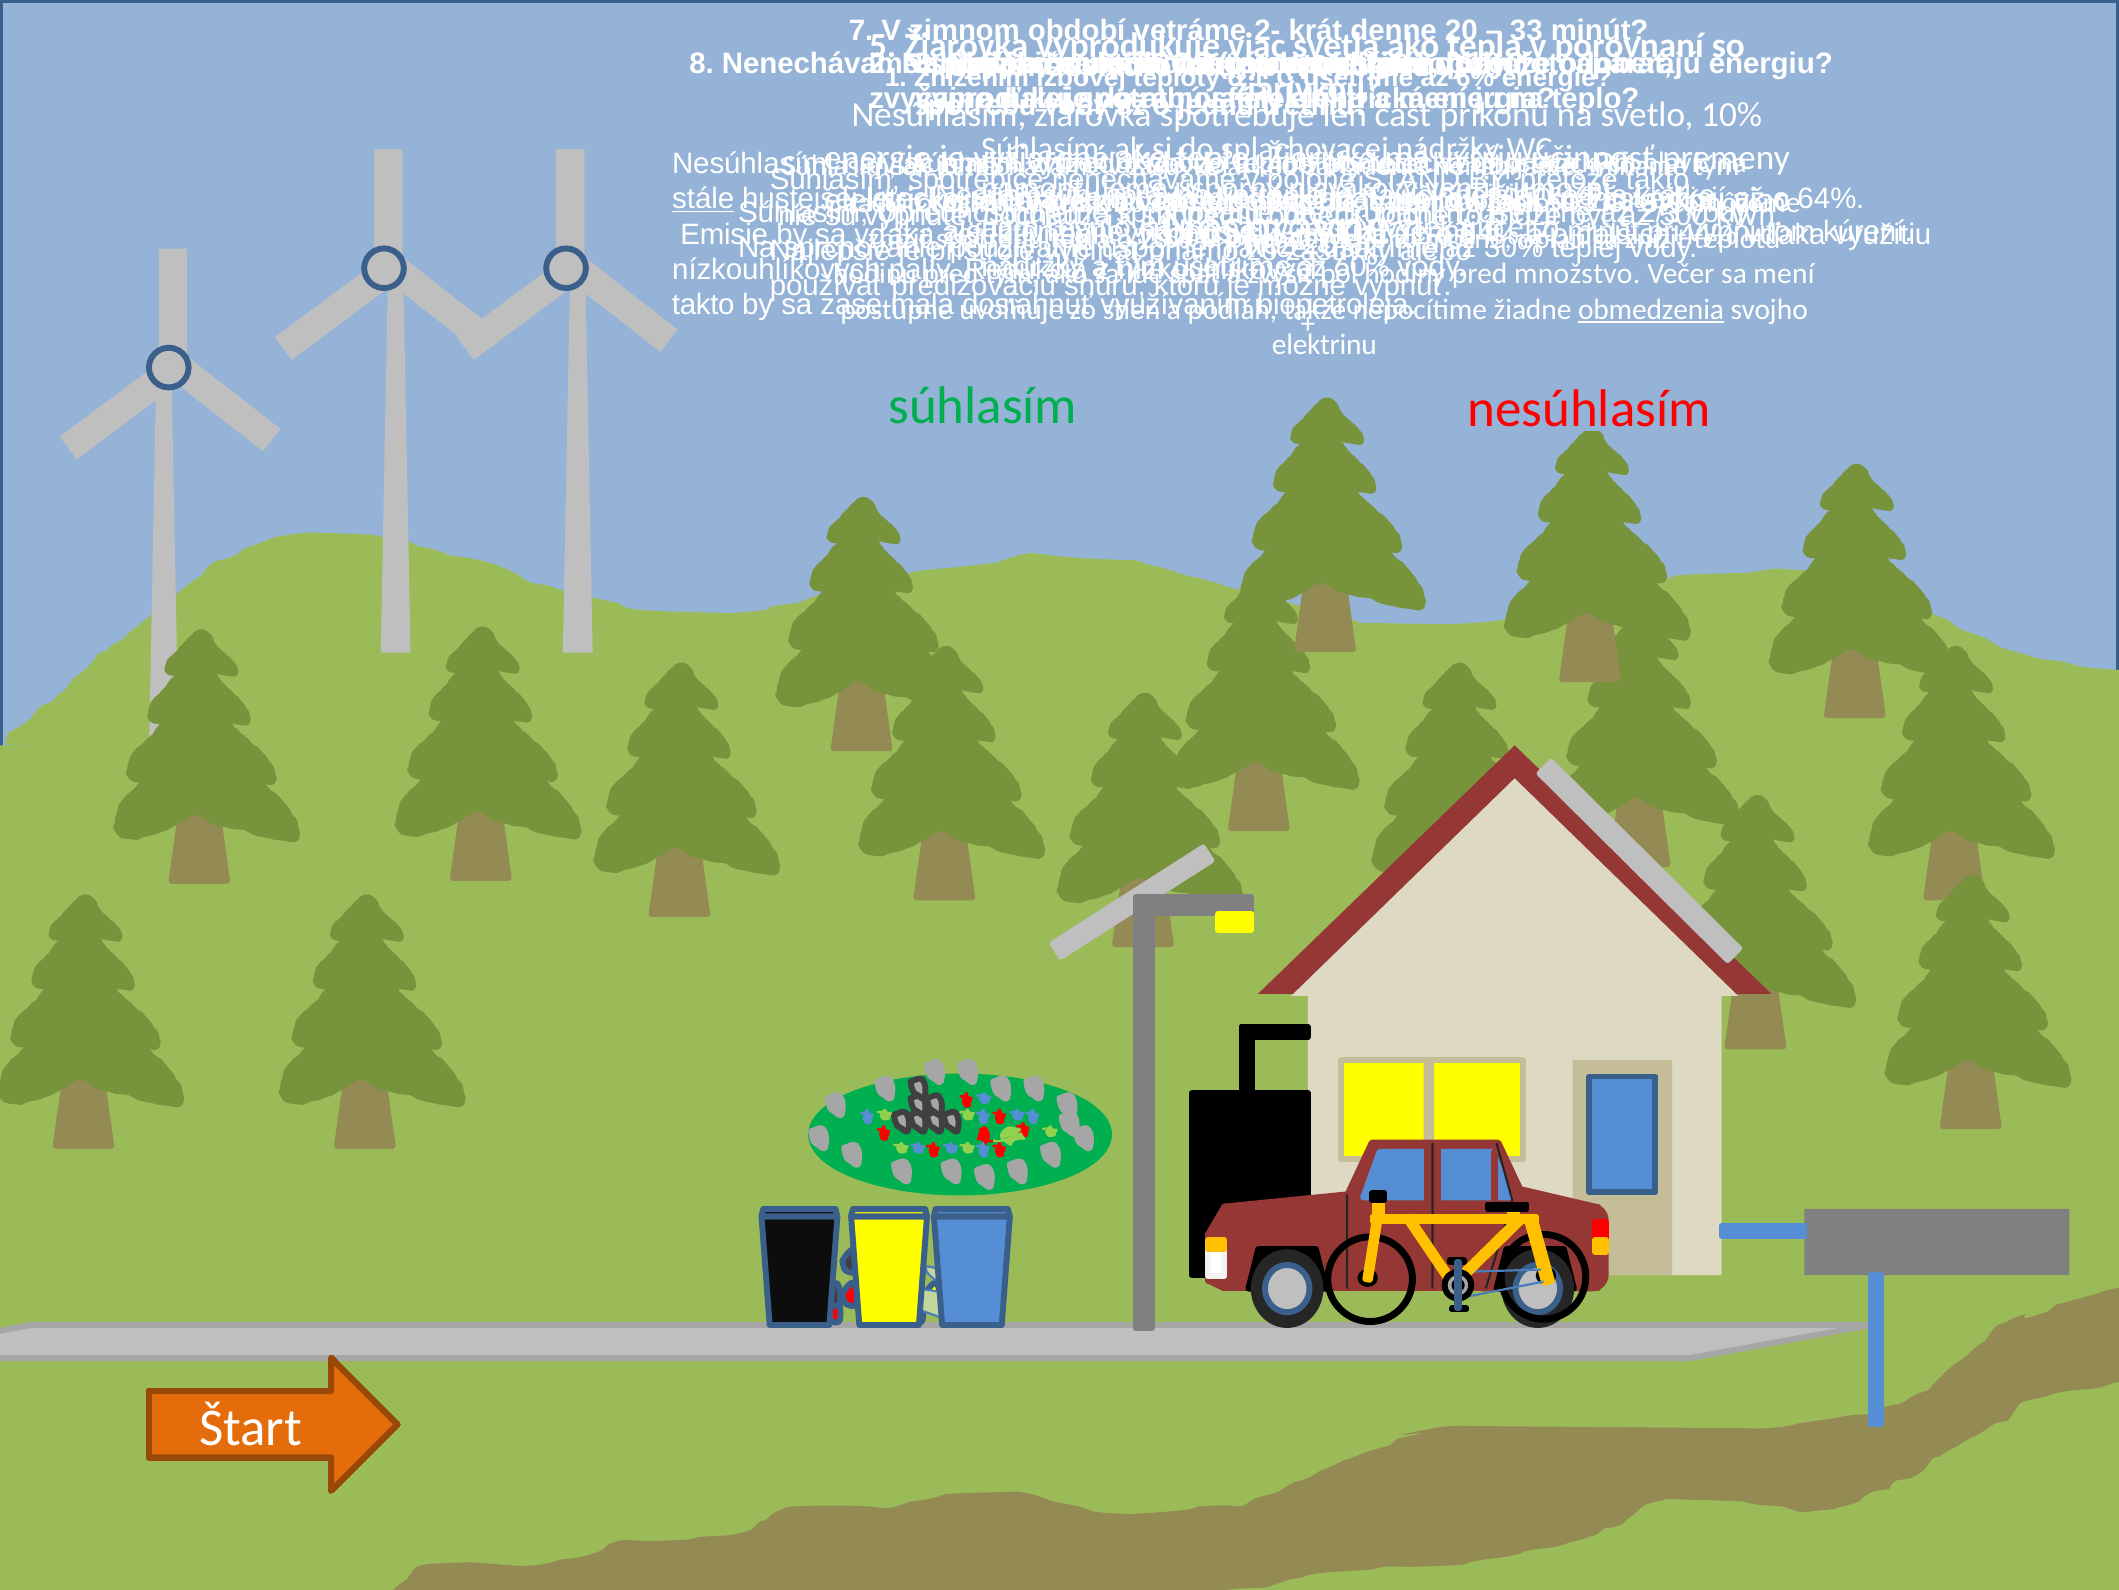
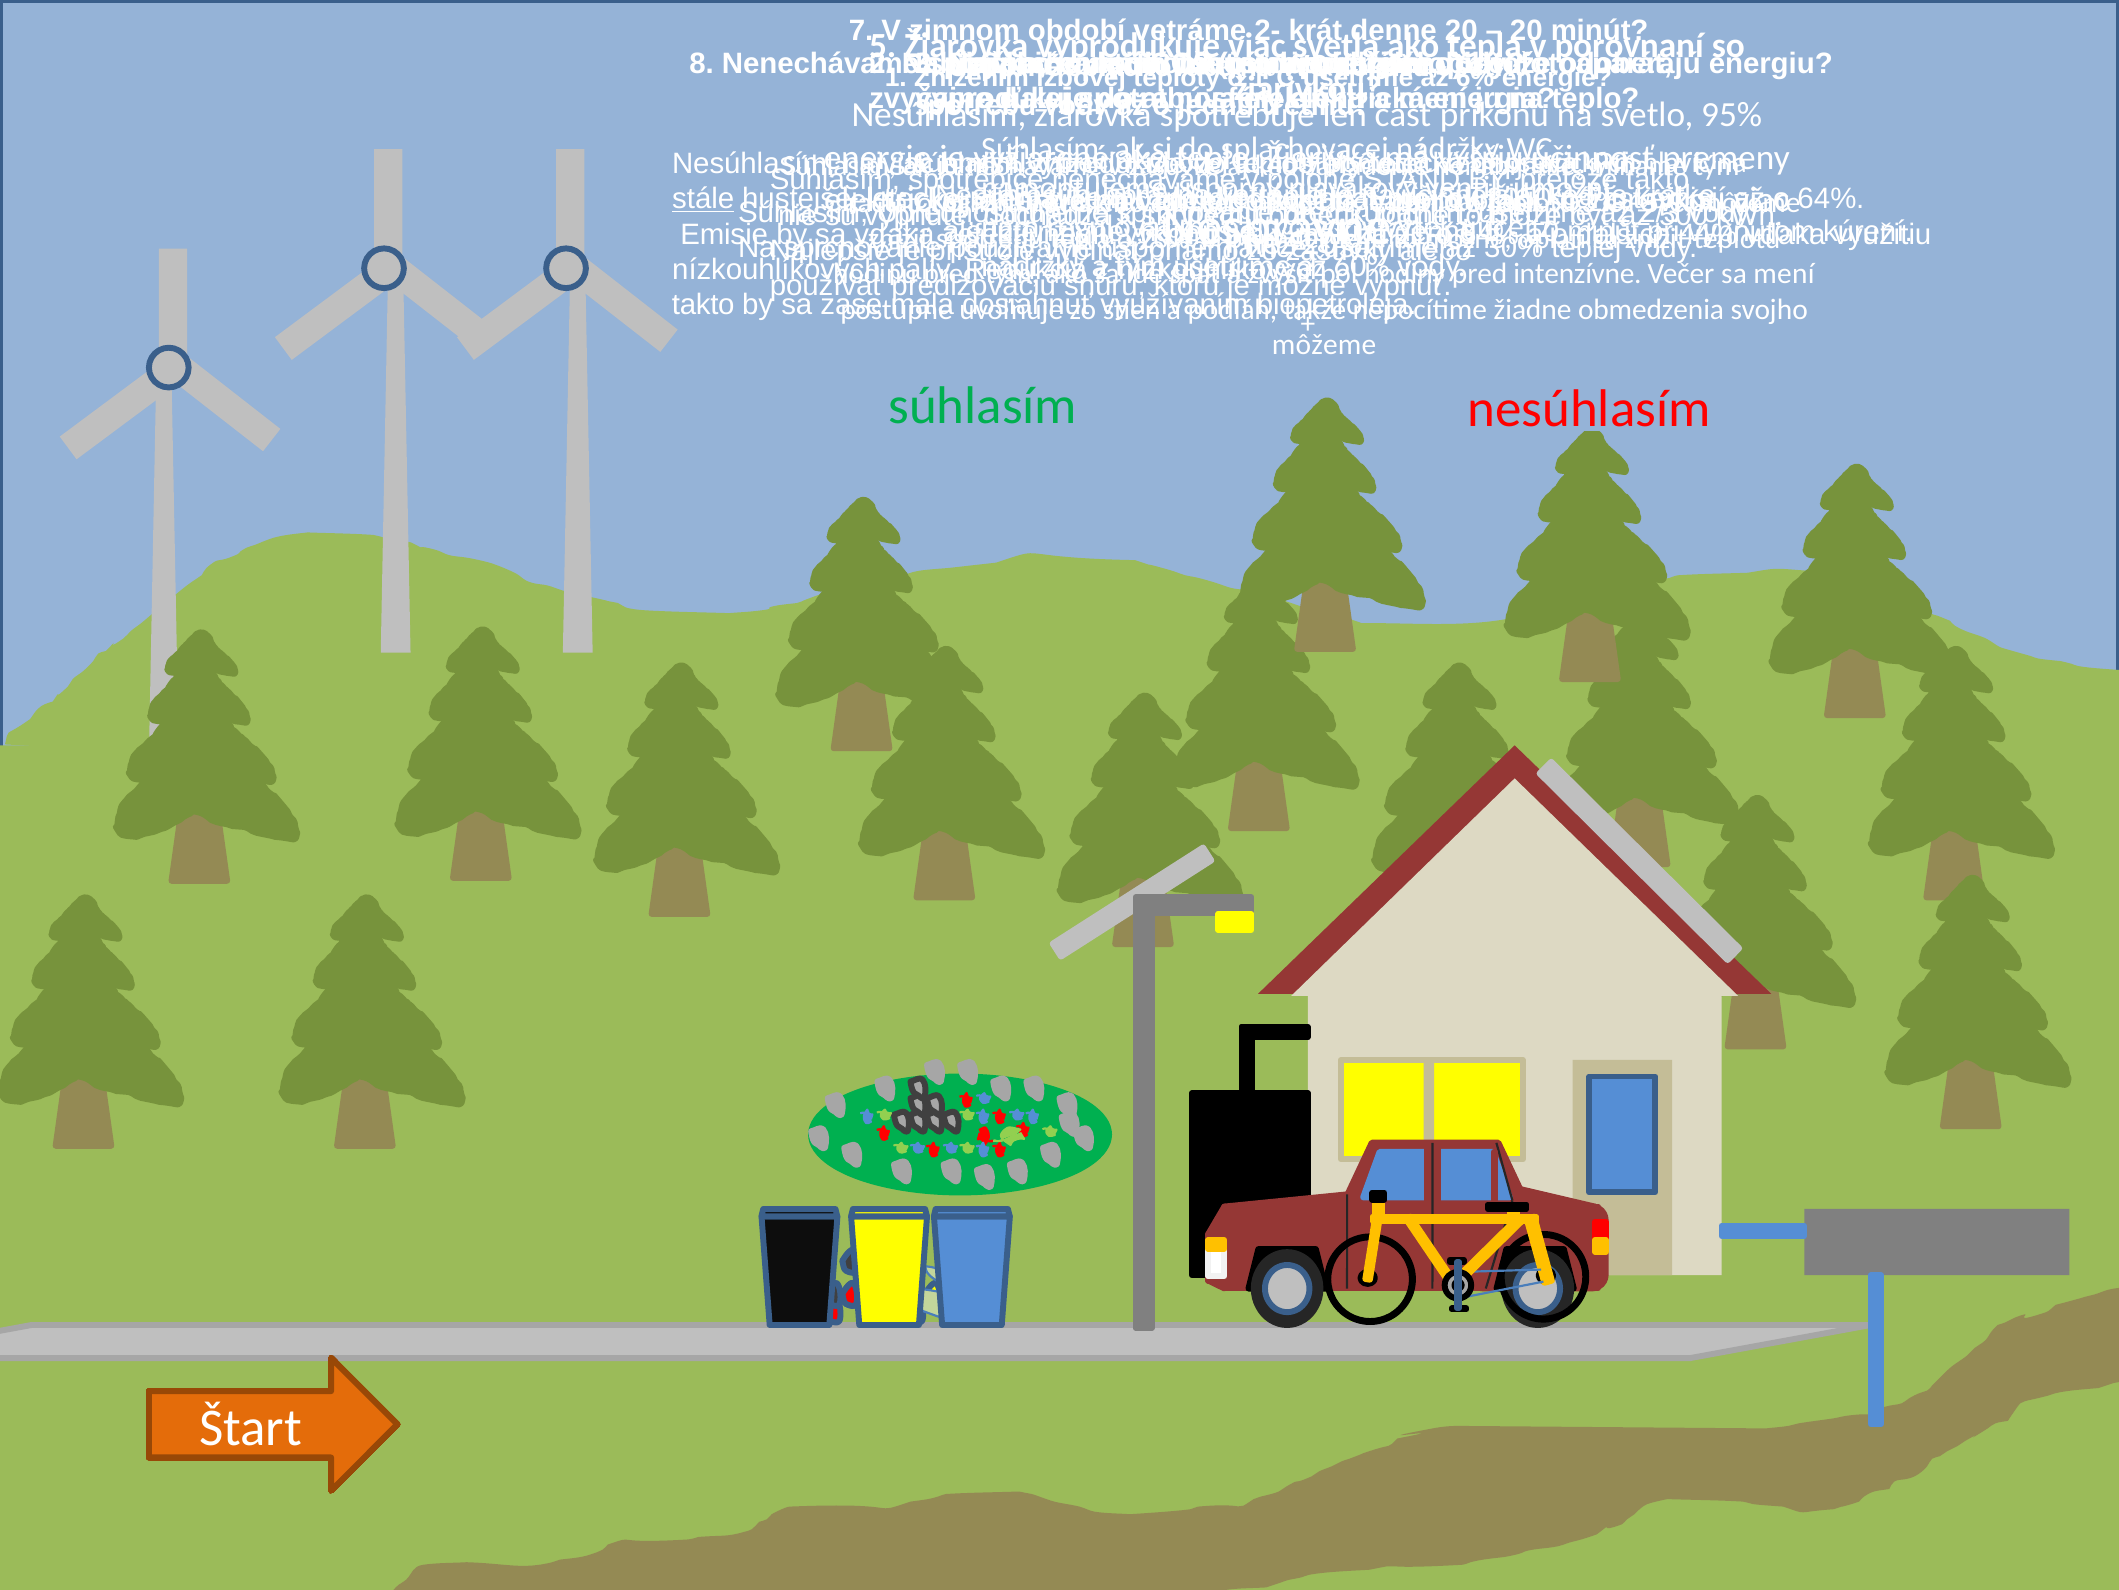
33: 33 -> 20 (1526, 30)
10%: 10% -> 95% (1732, 115)
pred množstvo: množstvo -> intenzívne (1577, 274)
obmedzenia underline: present -> none (1651, 309)
elektrinu: elektrinu -> môžeme (1324, 345)
